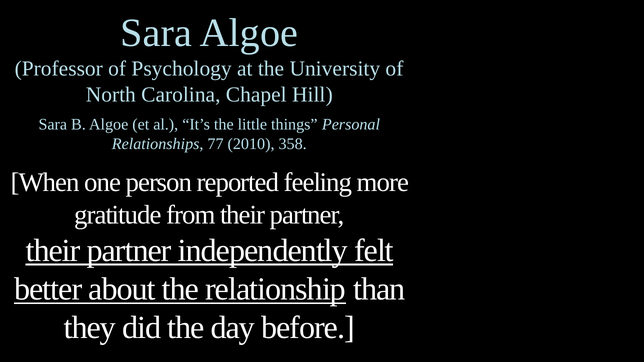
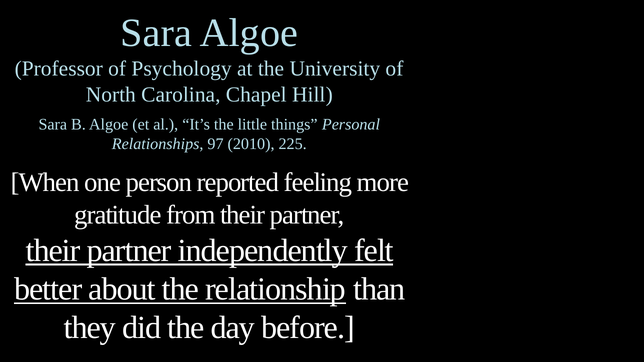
77: 77 -> 97 (216, 144)
358: 358 -> 225 (293, 144)
